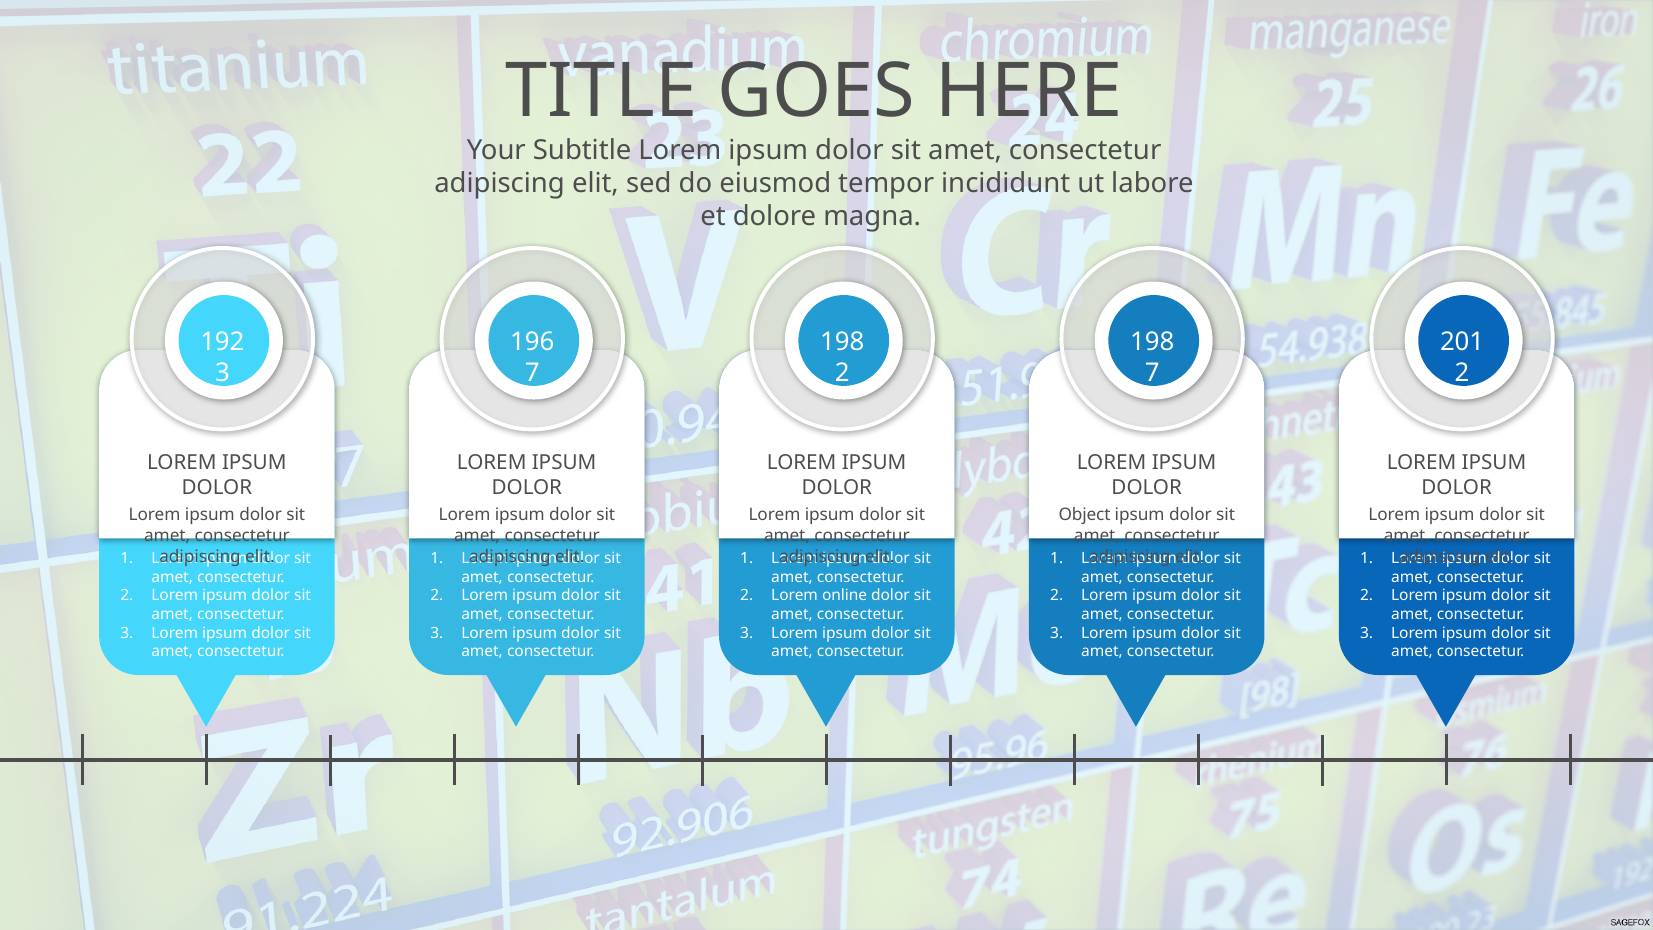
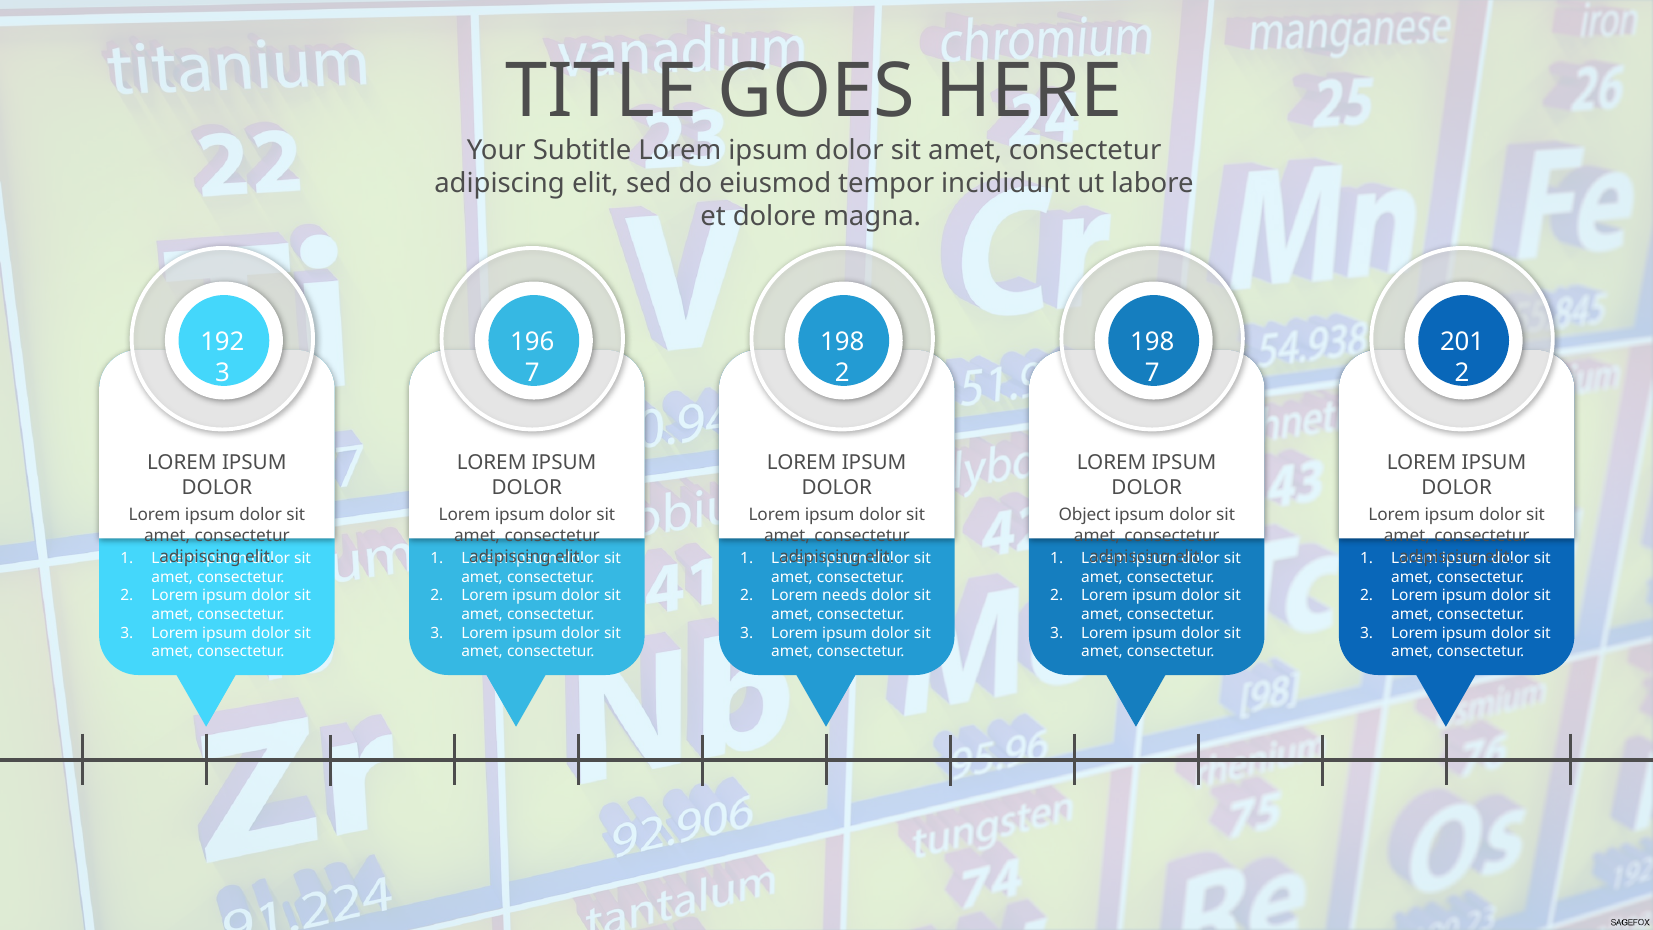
online: online -> needs (845, 596)
